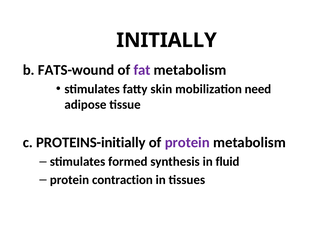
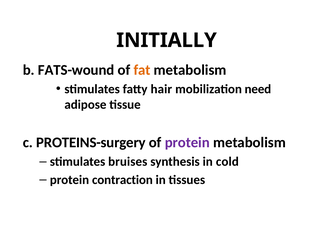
fat colour: purple -> orange (142, 70)
skin: skin -> hair (161, 89)
PROTEINS-initially: PROTEINS-initially -> PROTEINS-surgery (91, 142)
formed: formed -> bruises (128, 162)
fluid: fluid -> cold (227, 162)
